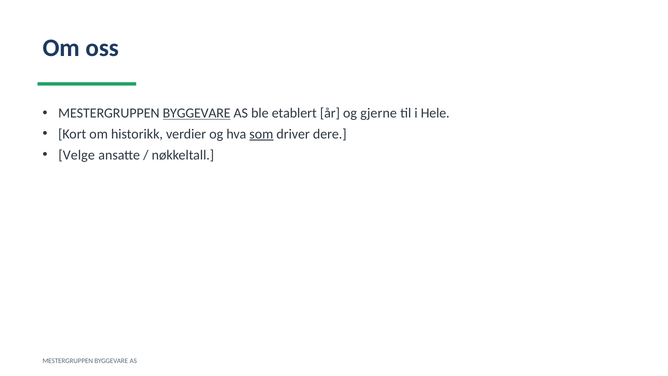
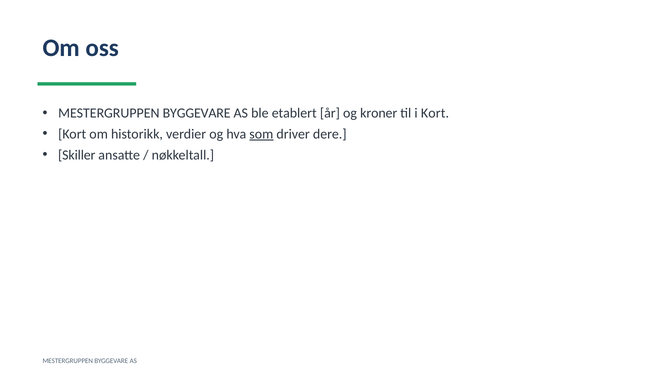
BYGGEVARE underline: present -> none (197, 113)
gjerne: gjerne -> kroner (379, 113)
i Hele: Hele -> Kort (435, 113)
Velge: Velge -> Skiller (77, 155)
